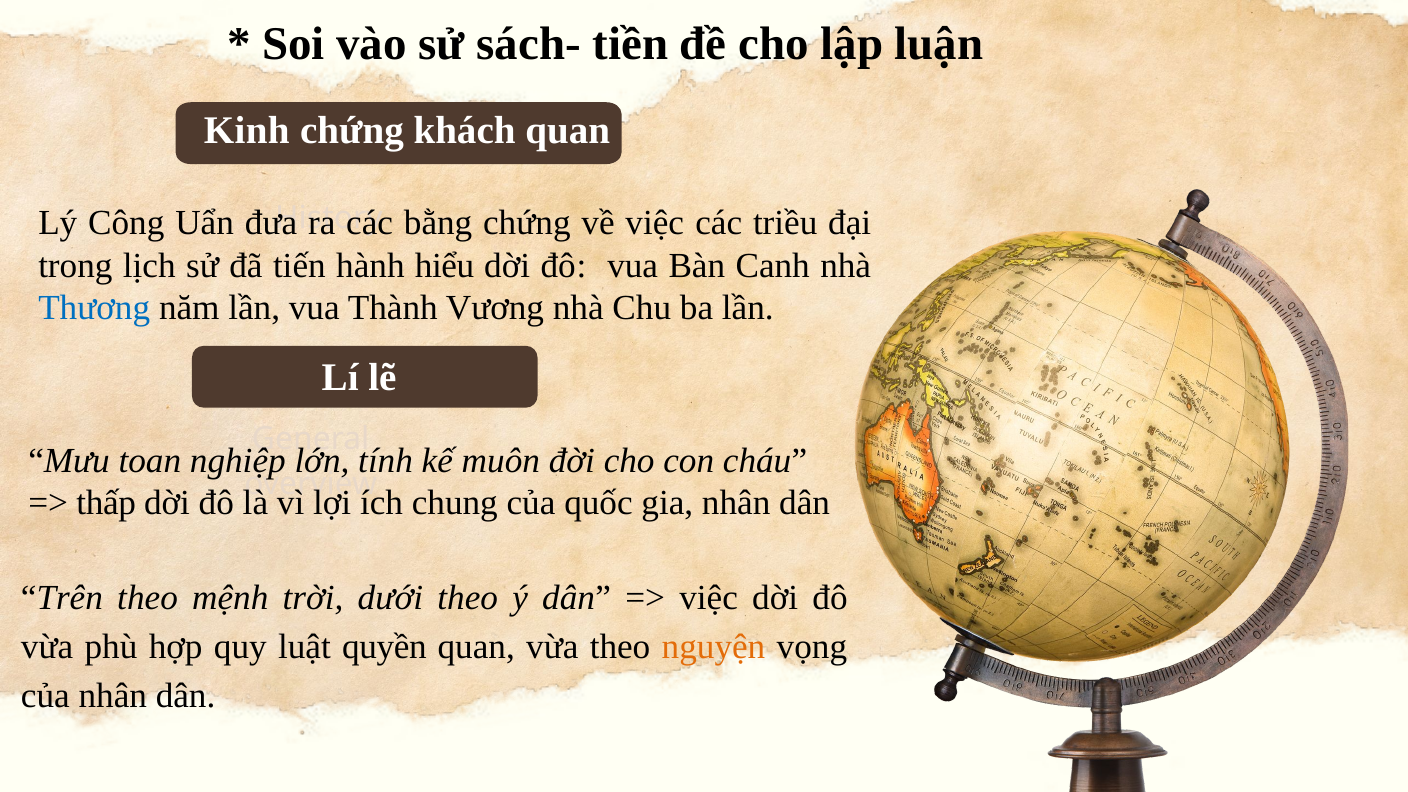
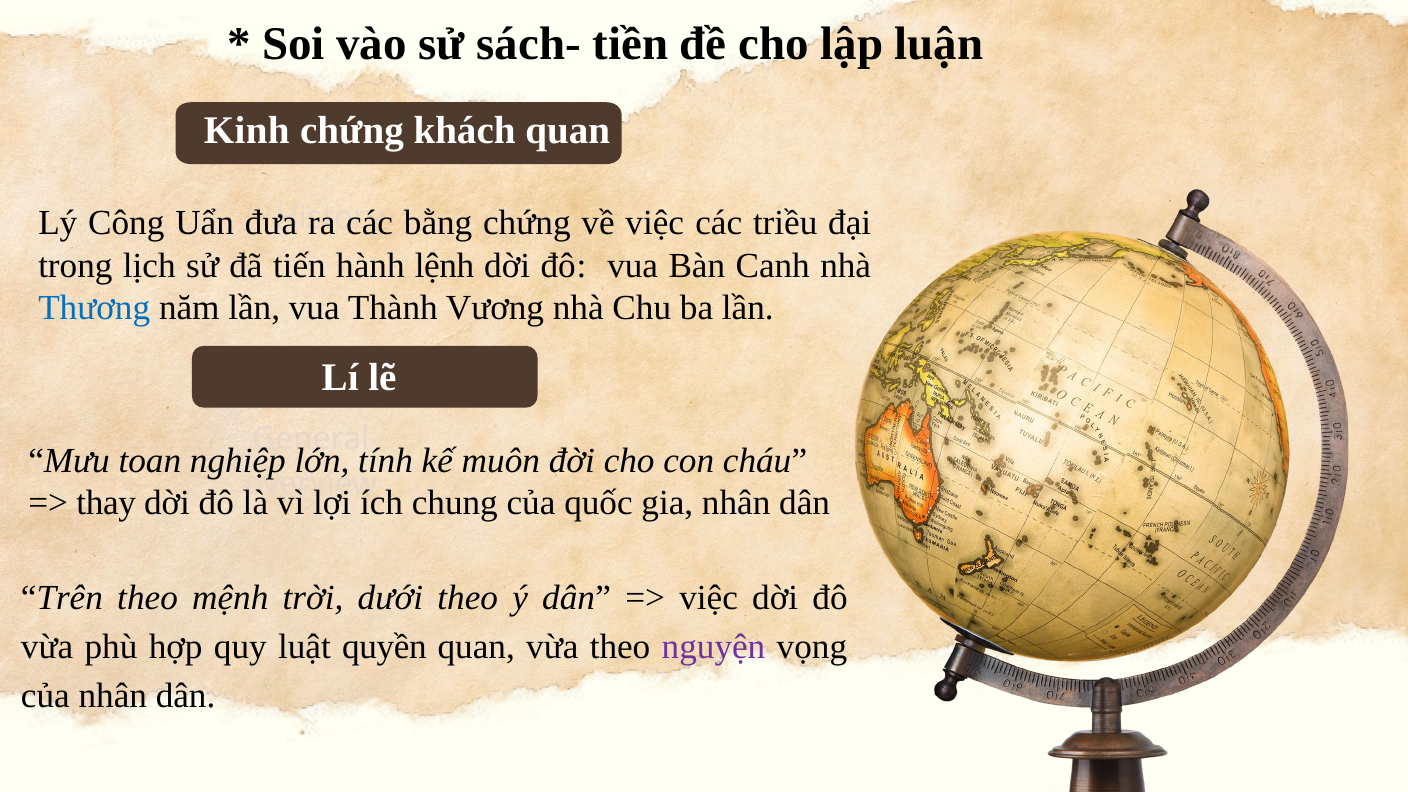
hiểu: hiểu -> lệnh (445, 266)
thấp: thấp -> thay (106, 503)
nguyện colour: orange -> purple (714, 647)
